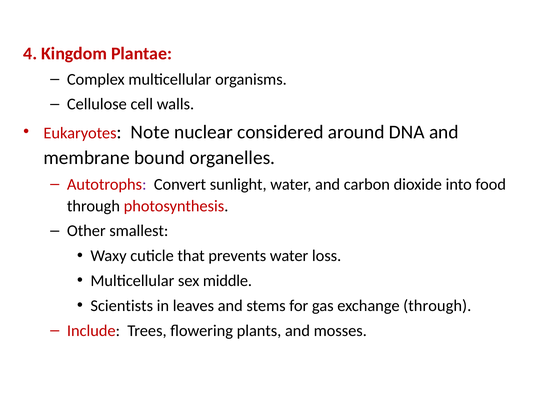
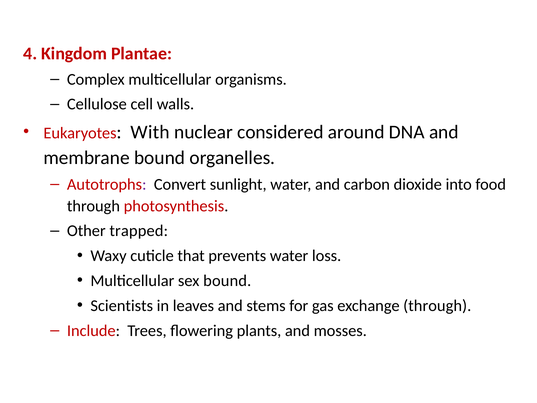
Note: Note -> With (150, 132)
smallest: smallest -> trapped (139, 231)
sex middle: middle -> bound (227, 281)
